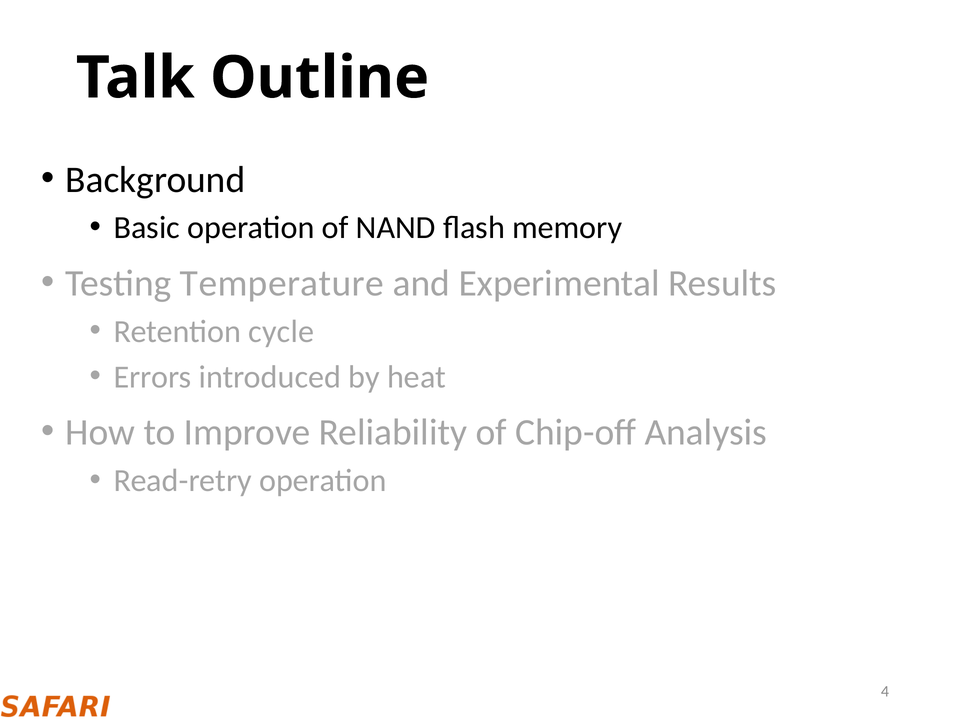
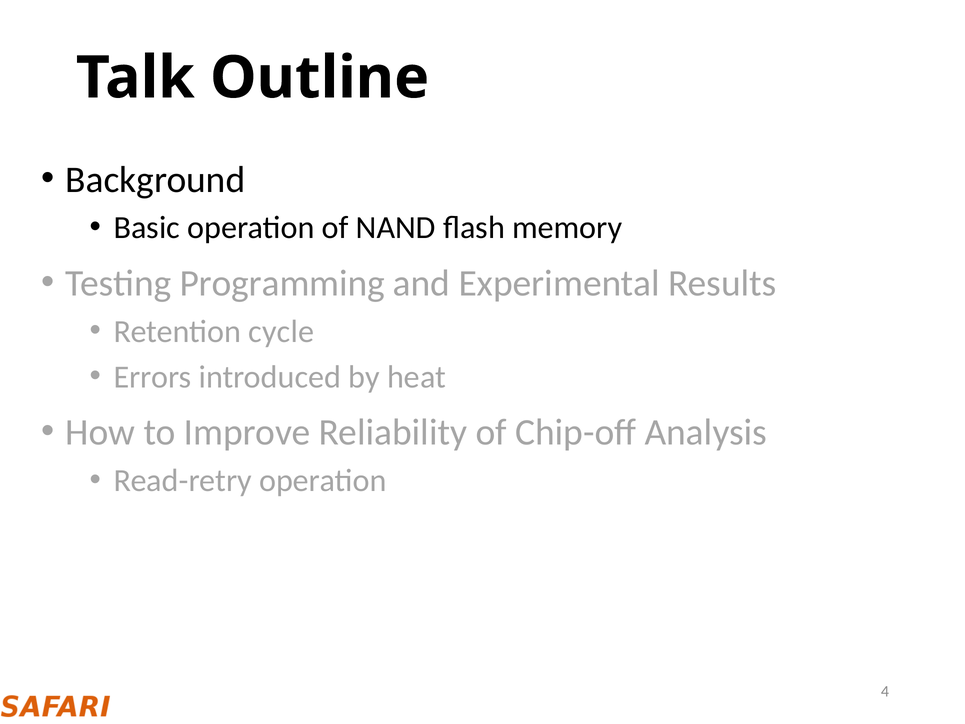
Temperature: Temperature -> Programming (282, 283)
